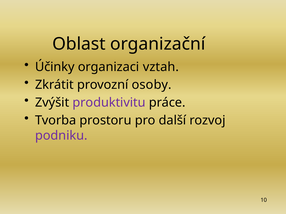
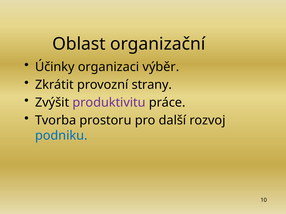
vztah: vztah -> výběr (161, 67)
osoby: osoby -> strany (152, 85)
podniku colour: purple -> blue (61, 136)
